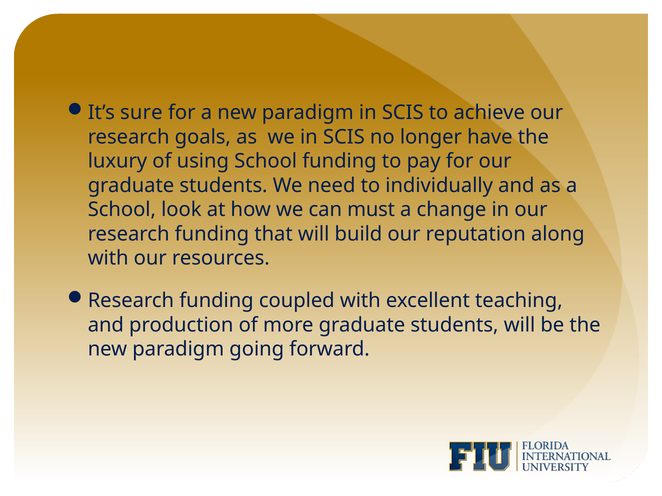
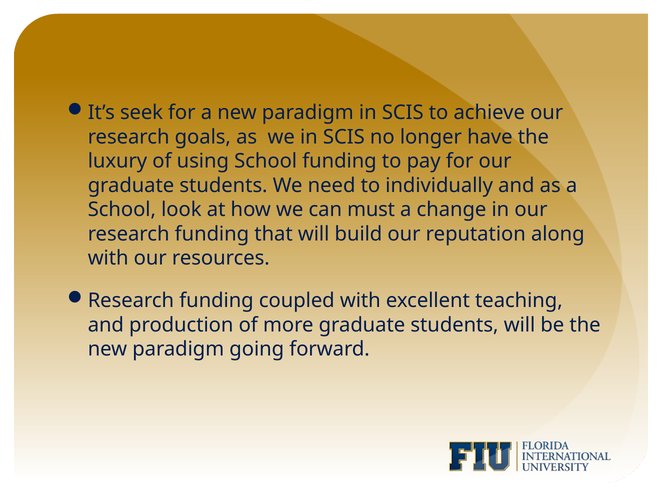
sure: sure -> seek (141, 113)
